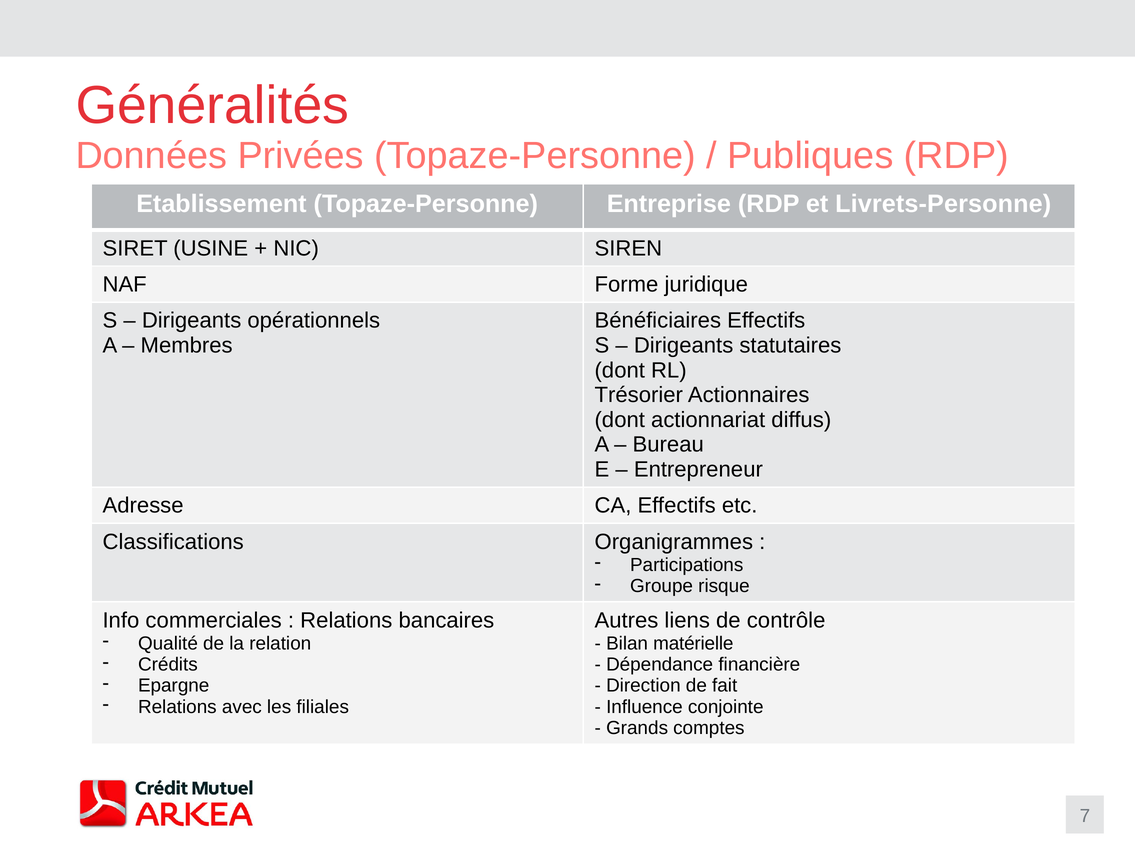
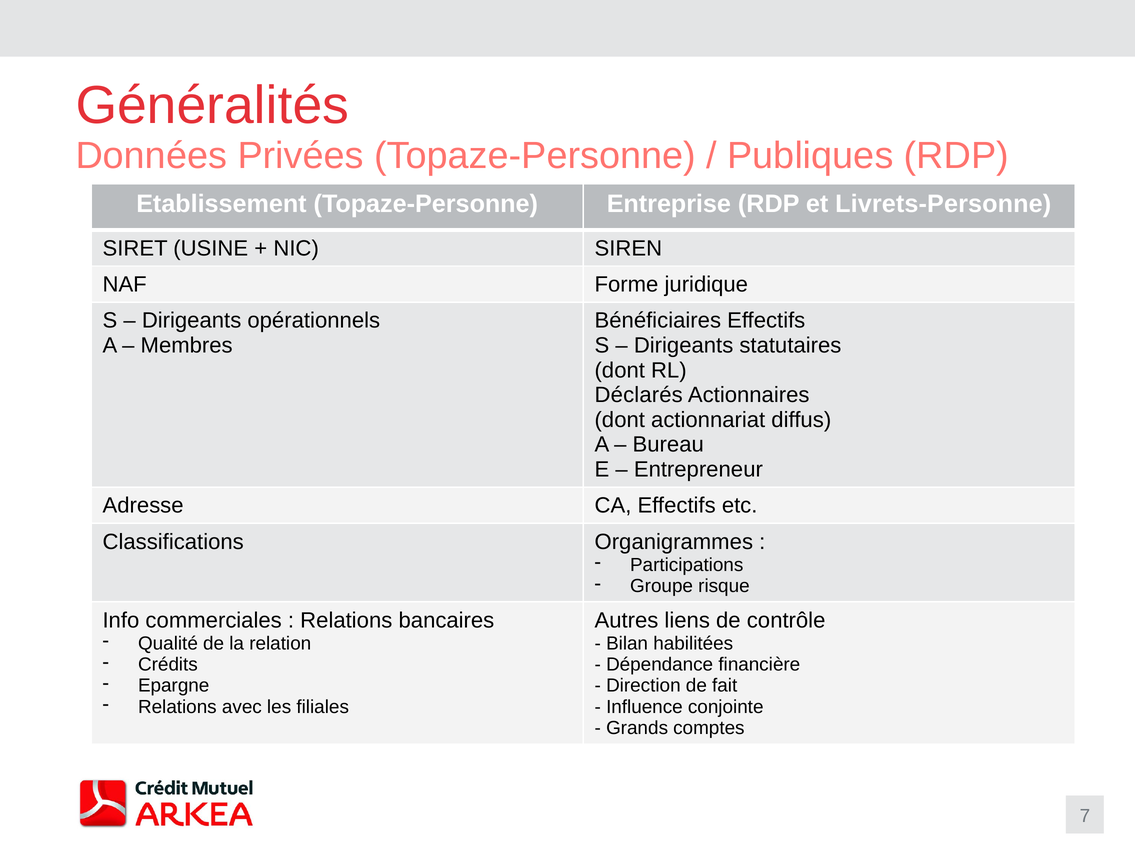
Trésorier: Trésorier -> Déclarés (639, 395)
matérielle: matérielle -> habilitées (693, 644)
